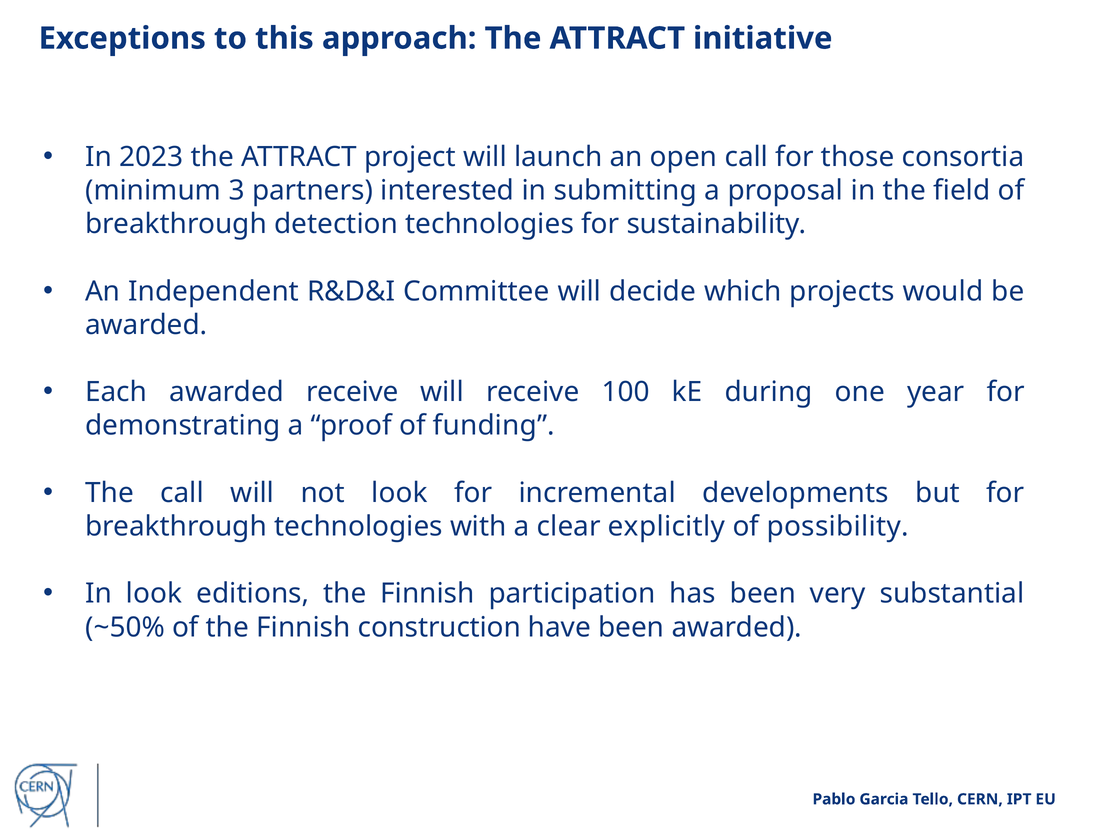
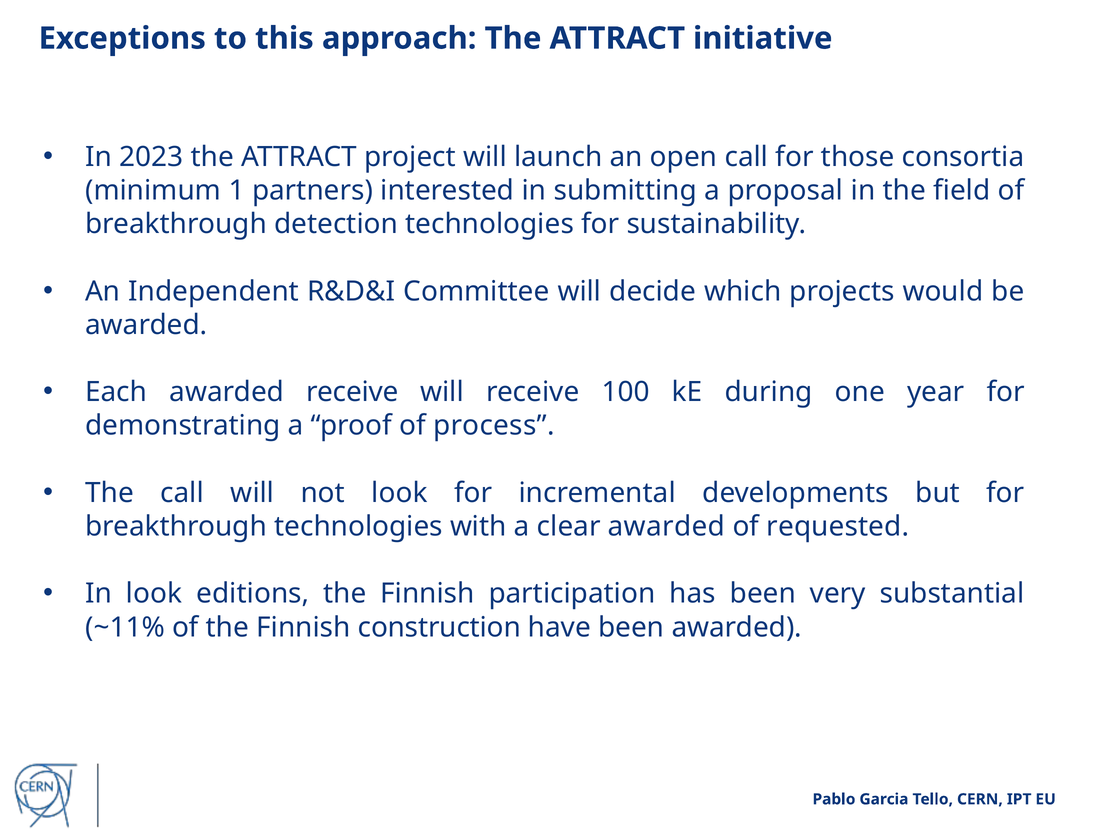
3: 3 -> 1 (237, 190)
funding: funding -> process (494, 426)
clear explicitly: explicitly -> awarded (666, 526)
possibility: possibility -> requested (838, 526)
~50%: ~50% -> ~11% (125, 627)
